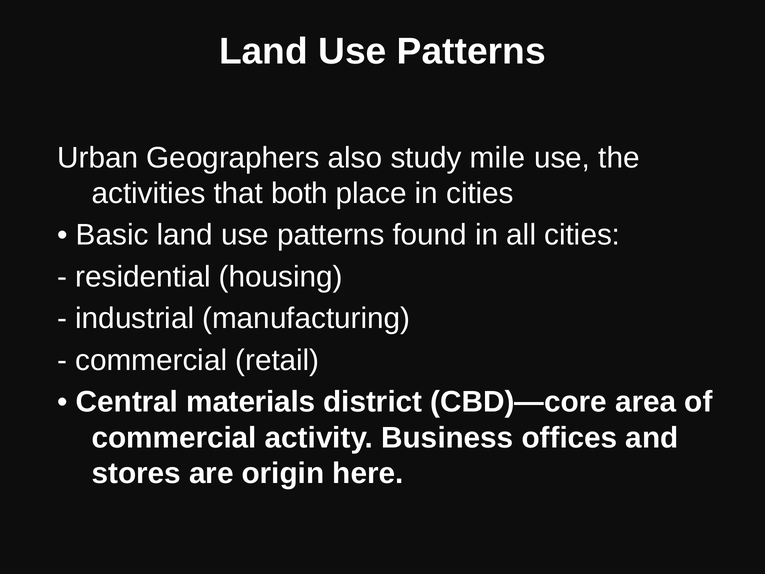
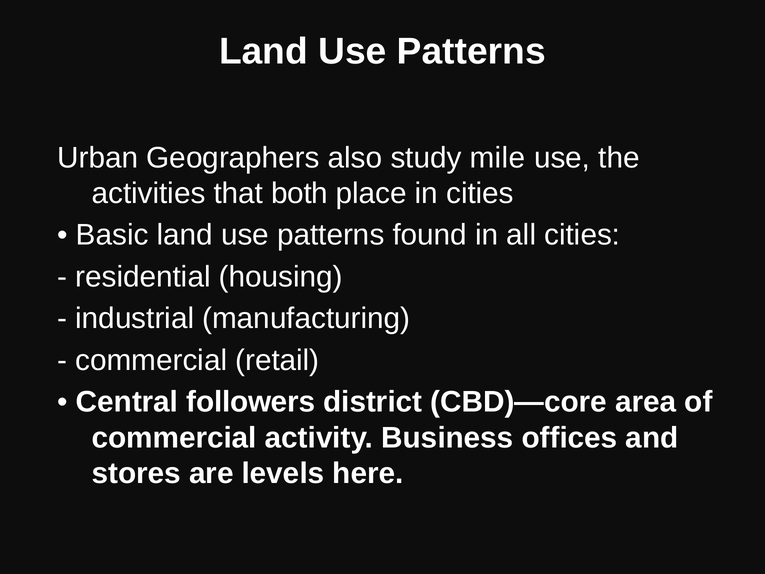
materials: materials -> followers (251, 402)
origin: origin -> levels (283, 473)
